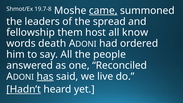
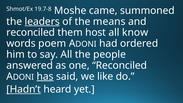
came underline: present -> none (103, 11)
leaders underline: none -> present (42, 22)
spread: spread -> means (109, 22)
fellowship: fellowship -> reconciled (31, 32)
death: death -> poem (52, 43)
live: live -> like (105, 76)
